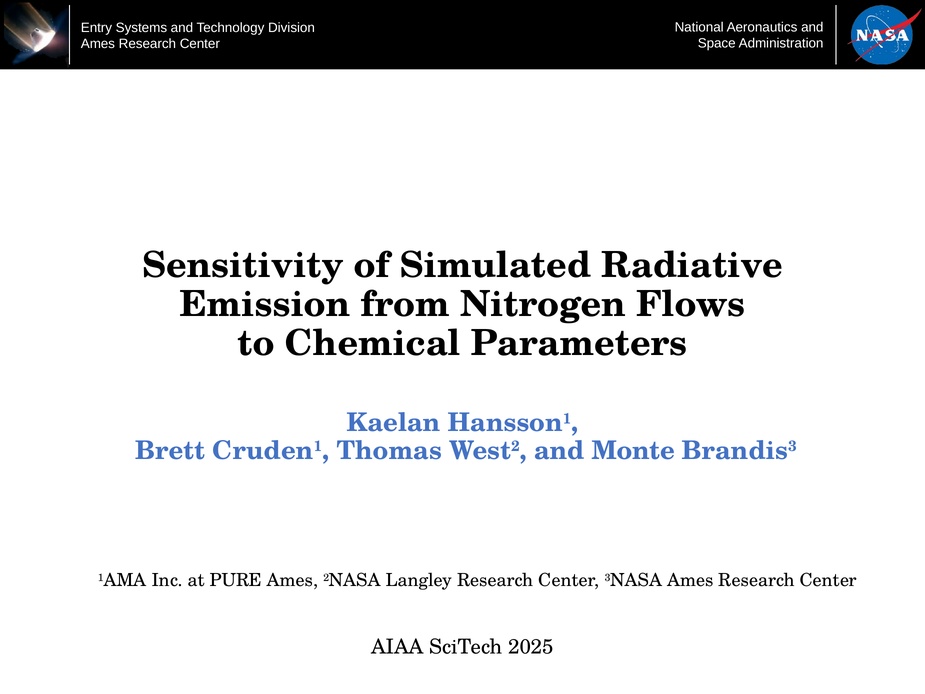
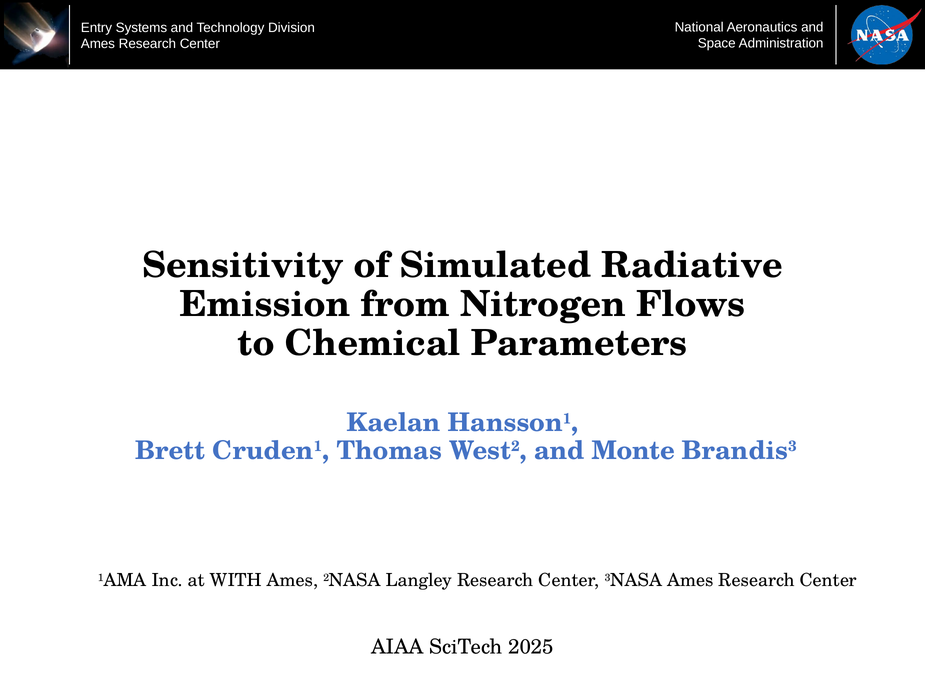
PURE: PURE -> WITH (236, 580)
